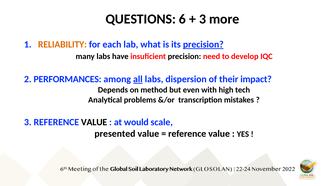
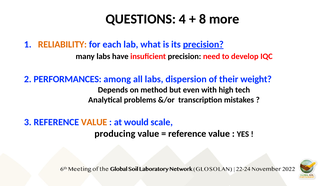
6: 6 -> 4 (182, 19)
3: 3 -> 8 (202, 19)
all underline: present -> none (138, 79)
impact: impact -> weight (256, 79)
VALUE colour: black -> orange (94, 122)
presented: presented -> producing (115, 134)
